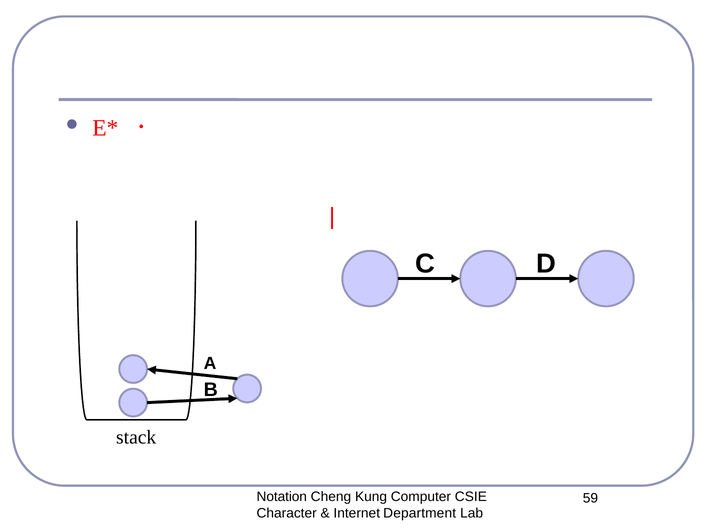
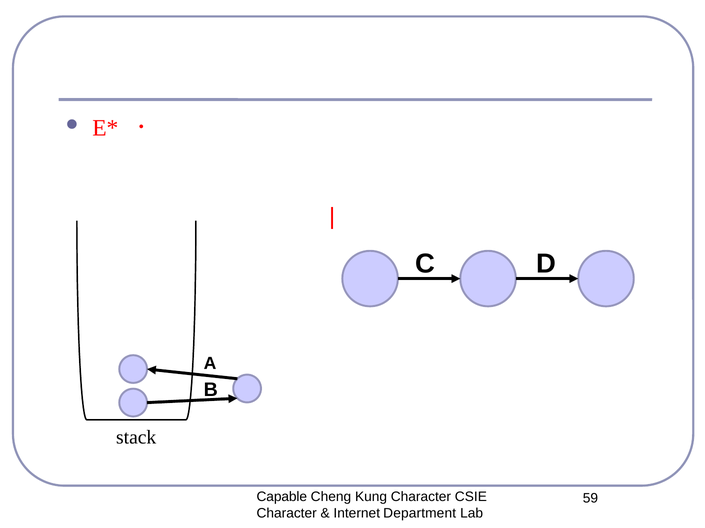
Notation: Notation -> Capable (282, 497)
Kung Computer: Computer -> Character (421, 497)
